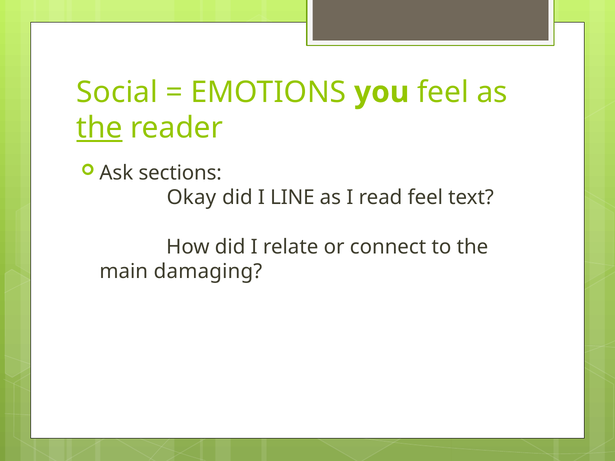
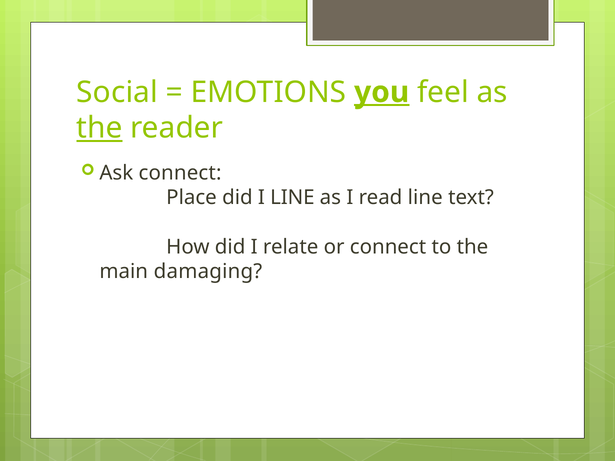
you underline: none -> present (382, 92)
Ask sections: sections -> connect (180, 173)
Okay: Okay -> Place (192, 198)
read feel: feel -> line (425, 198)
